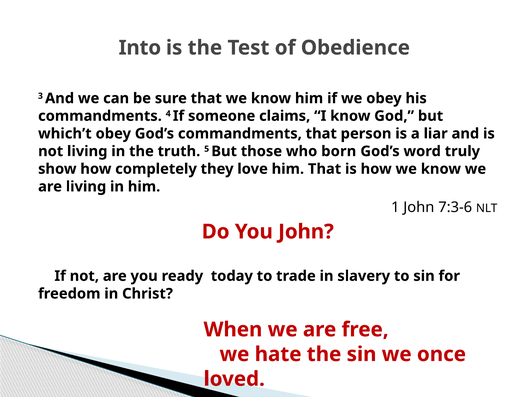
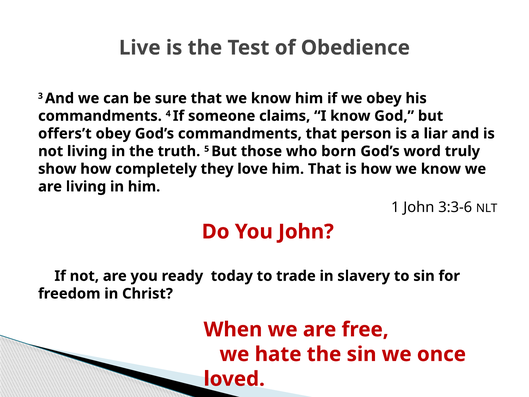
Into: Into -> Live (140, 48)
which’t: which’t -> offers’t (65, 134)
7:3-6: 7:3-6 -> 3:3-6 (455, 207)
